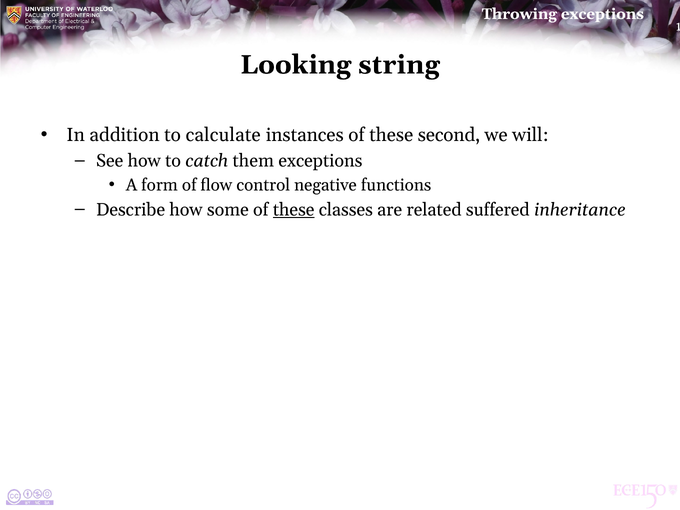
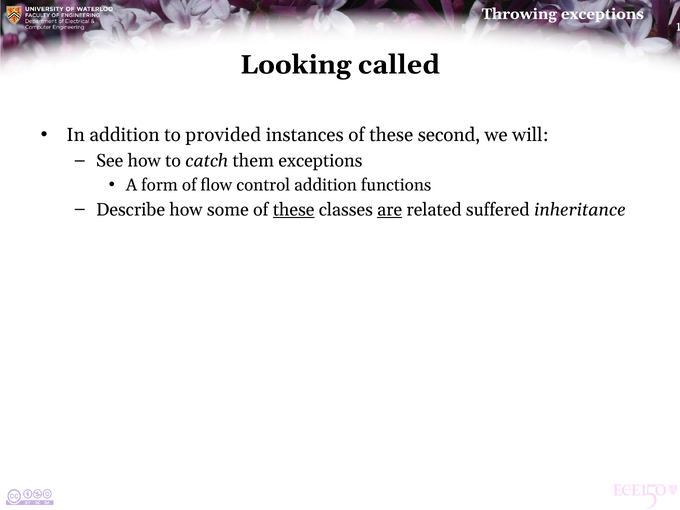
string: string -> called (399, 65)
calculate: calculate -> provided (223, 135)
control negative: negative -> addition (326, 185)
are underline: none -> present (390, 210)
